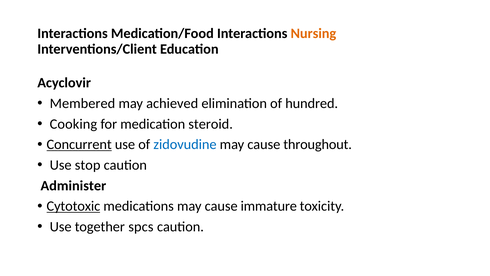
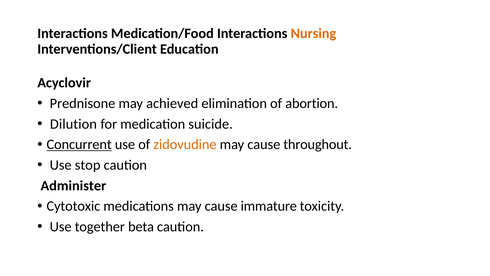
Membered: Membered -> Prednisone (83, 103)
hundred: hundred -> abortion (312, 103)
Cooking: Cooking -> Dilution (73, 124)
steroid: steroid -> suicide (211, 124)
zidovudine colour: blue -> orange (185, 144)
Cytotoxic underline: present -> none (73, 206)
spcs: spcs -> beta (141, 226)
